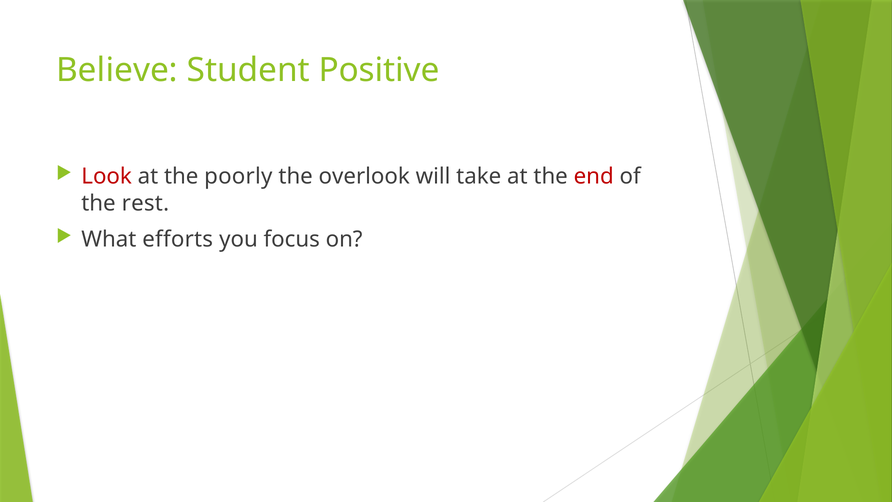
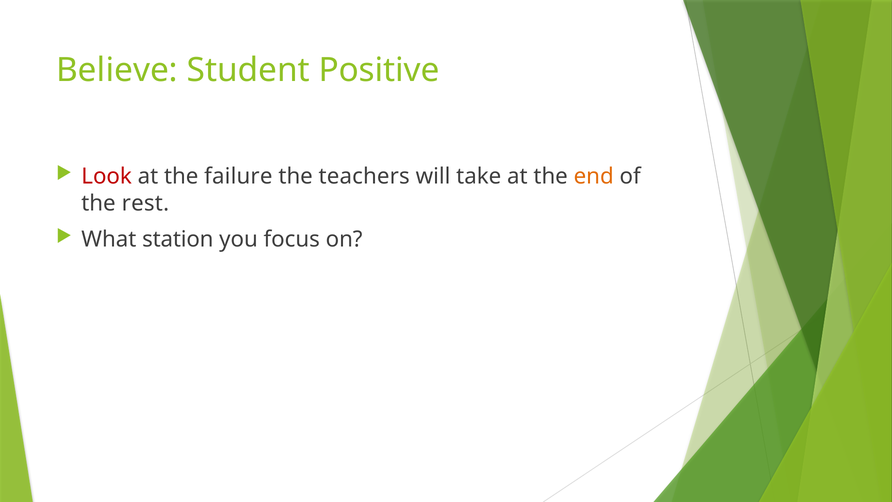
poorly: poorly -> failure (238, 176)
overlook: overlook -> teachers (364, 176)
end colour: red -> orange (594, 176)
efforts: efforts -> station (178, 239)
